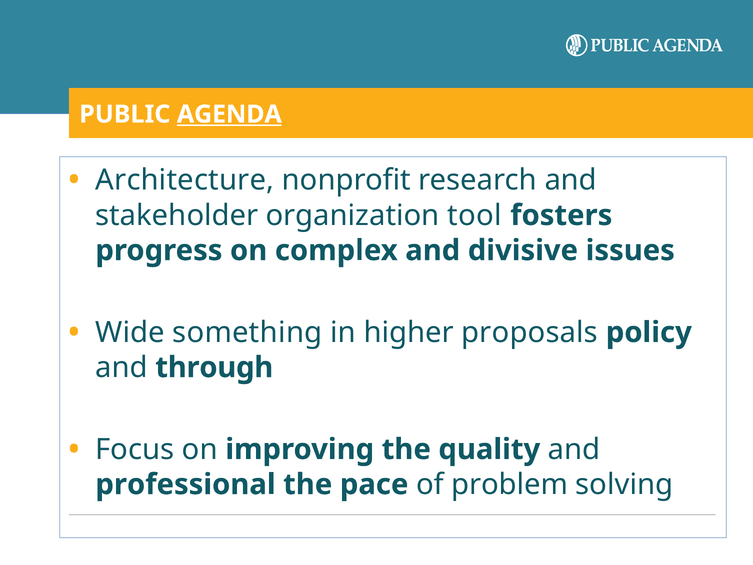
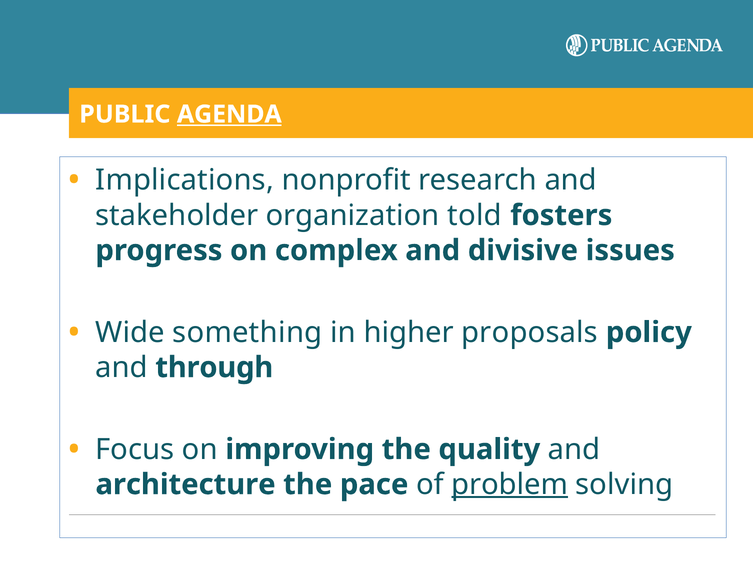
Architecture: Architecture -> Implications (185, 180)
tool: tool -> told (475, 215)
professional: professional -> architecture (186, 484)
problem underline: none -> present (510, 484)
